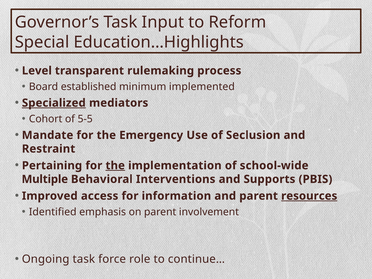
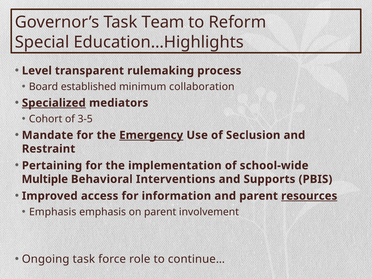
Input: Input -> Team (163, 22)
implemented: implemented -> collaboration (202, 87)
5-5: 5-5 -> 3-5 (85, 119)
Emergency underline: none -> present (151, 135)
the underline: present -> none (115, 166)
Identified: Identified -> Emphasis (53, 212)
